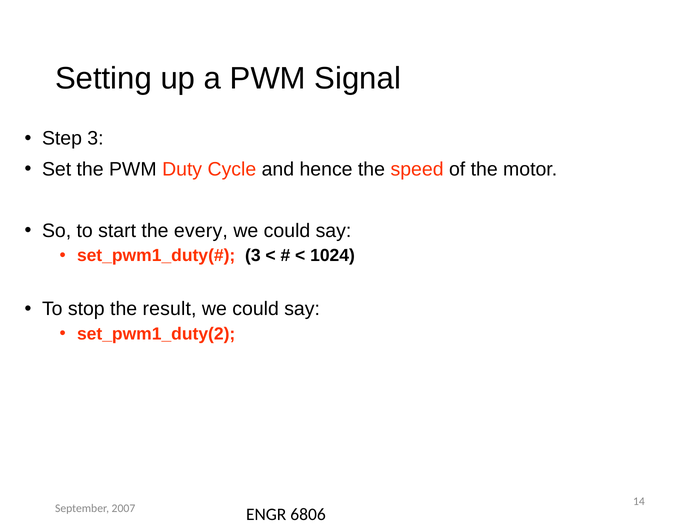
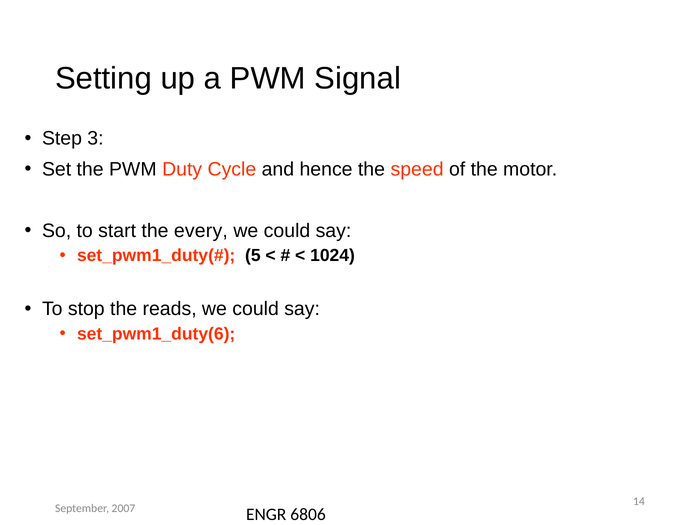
3: 3 -> 5 (253, 256)
result: result -> reads (170, 309)
set_pwm1_duty(2: set_pwm1_duty(2 -> set_pwm1_duty(6 (156, 334)
